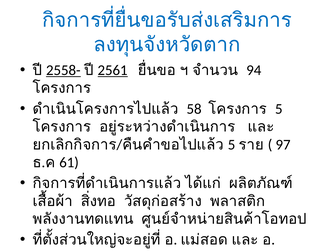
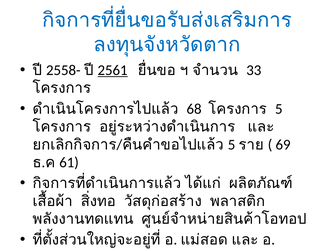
2558- underline: present -> none (63, 70)
94: 94 -> 33 (254, 70)
58: 58 -> 68 (194, 109)
97: 97 -> 69 (283, 144)
